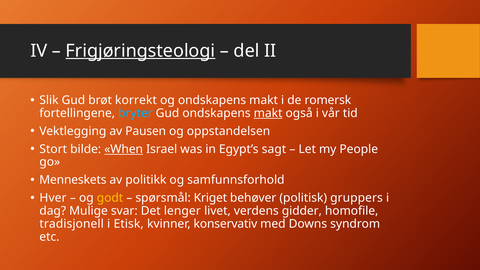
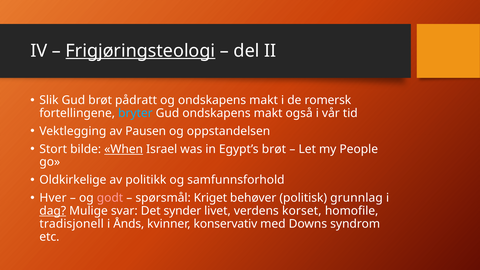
korrekt: korrekt -> pådratt (136, 100)
makt underline: present -> none (268, 113)
Egypt’s sagt: sagt -> brøt (274, 149)
Menneskets: Menneskets -> Oldkirkelige (73, 180)
godt colour: yellow -> pink (110, 198)
gruppers: gruppers -> grunnlag (356, 198)
dag underline: none -> present (53, 211)
lenger: lenger -> synder (182, 211)
gidder: gidder -> korset (302, 211)
Etisk: Etisk -> Ånds (129, 224)
